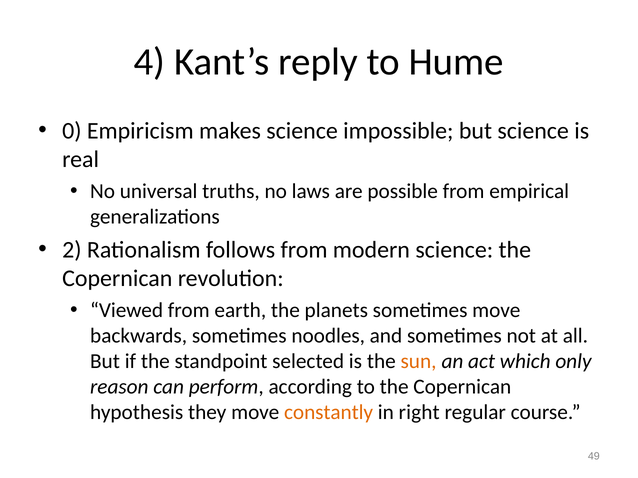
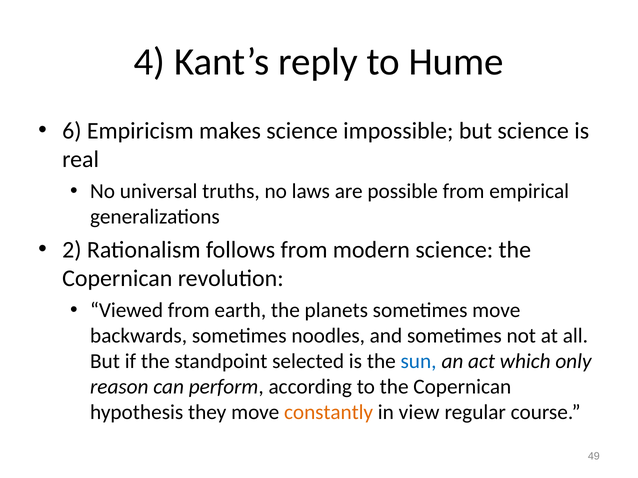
0: 0 -> 6 (72, 131)
sun colour: orange -> blue (419, 362)
right: right -> view (419, 413)
